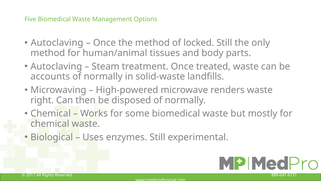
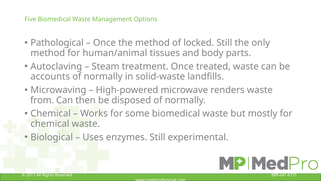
Autoclaving: Autoclaving -> Pathological (57, 43)
right: right -> from (42, 100)
